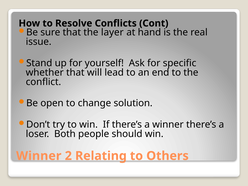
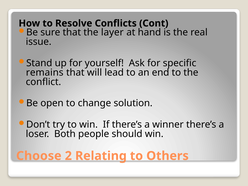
whether: whether -> remains (45, 72)
Winner: Winner -> Choose (39, 156)
